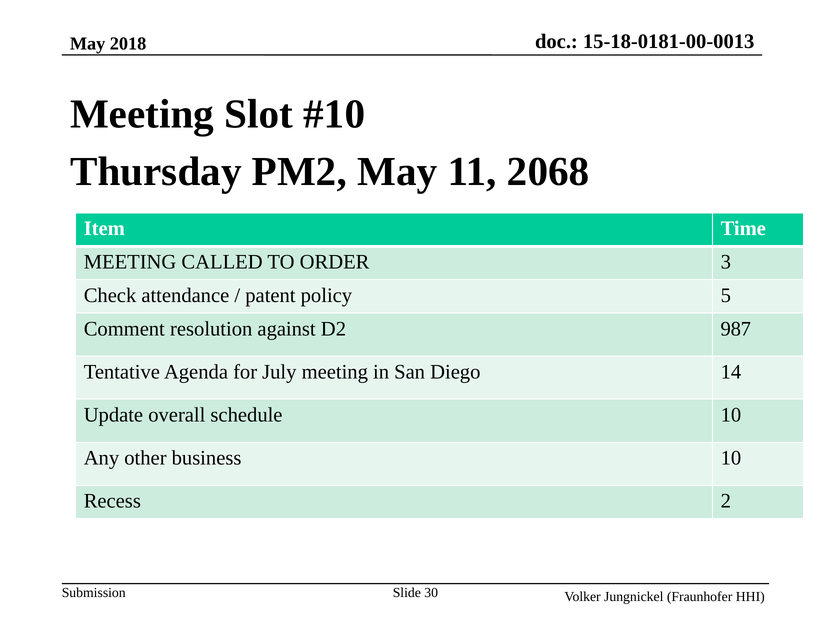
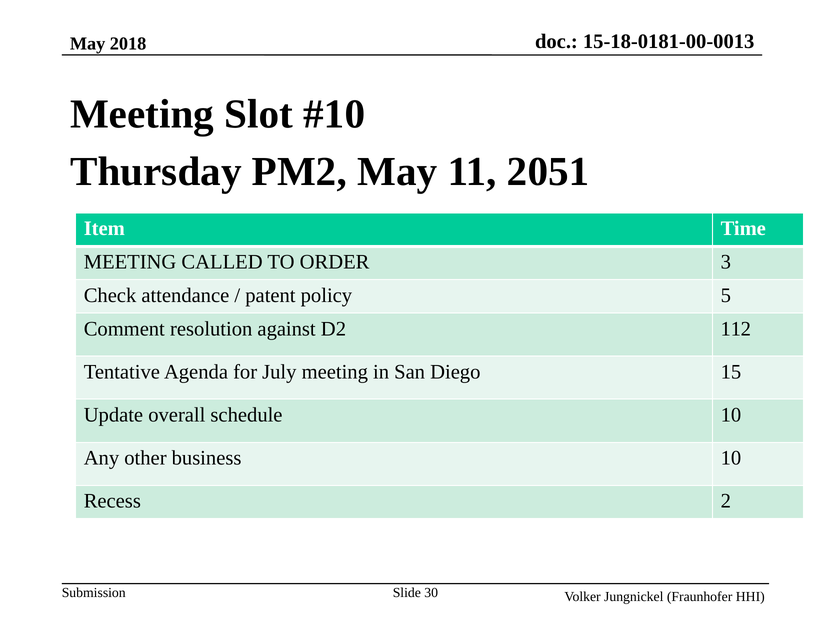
2068: 2068 -> 2051 (548, 172)
987: 987 -> 112 (736, 329)
14: 14 -> 15 (731, 372)
